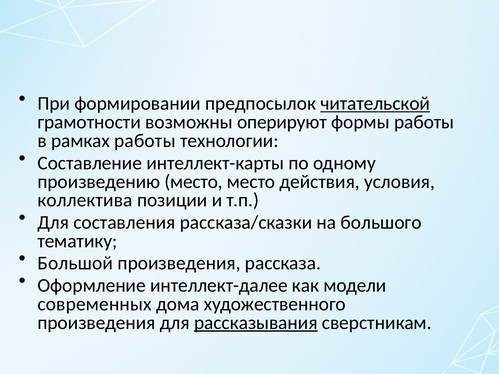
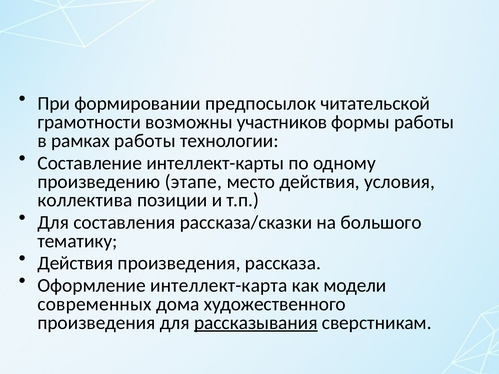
читательской underline: present -> none (375, 104)
оперируют: оперируют -> участников (282, 122)
произведению место: место -> этапе (193, 182)
Большой: Большой -> Действия (75, 263)
интеллект-далее: интеллект-далее -> интеллект-карта (219, 286)
